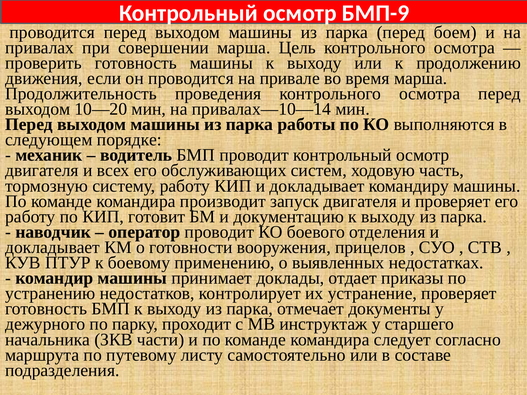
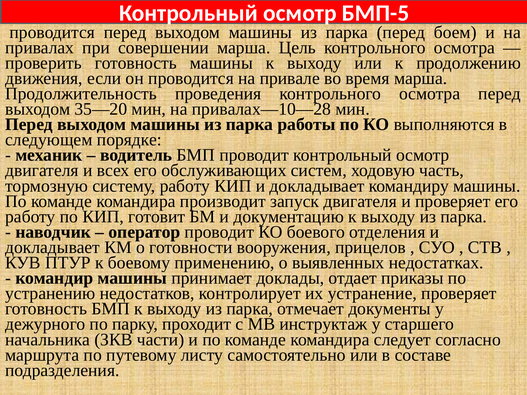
БМП-9: БМП-9 -> БМП-5 (376, 13)
10—20: 10—20 -> 35—20 (101, 109)
привалах—10—14: привалах—10—14 -> привалах—10—28 (261, 109)
